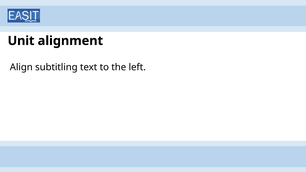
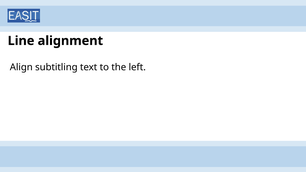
Unit: Unit -> Line (21, 41)
